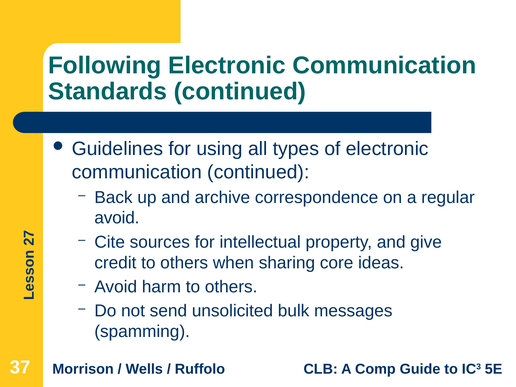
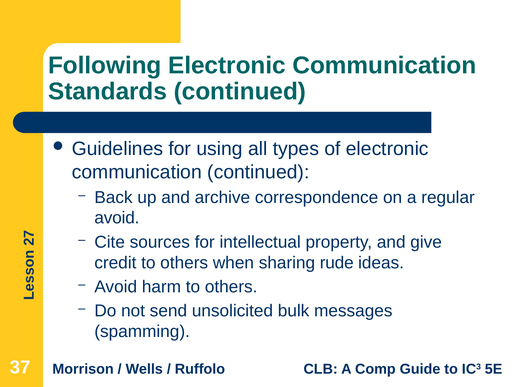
core: core -> rude (337, 263)
